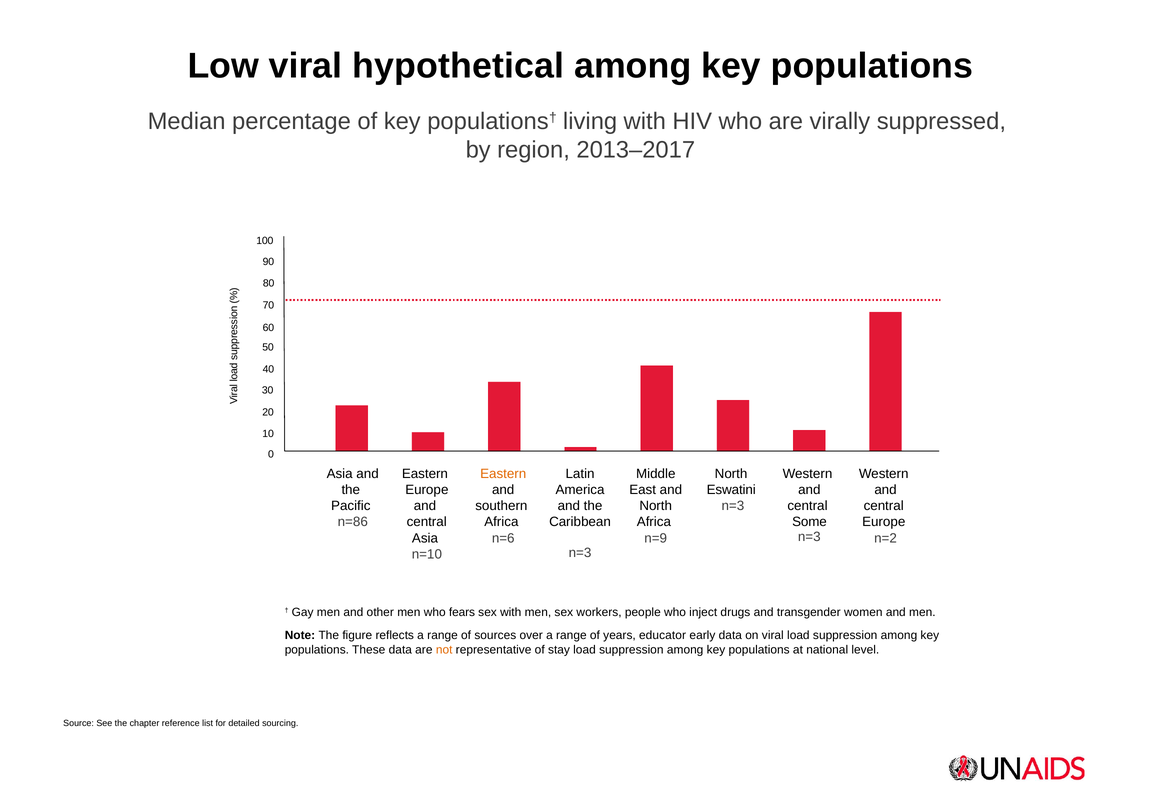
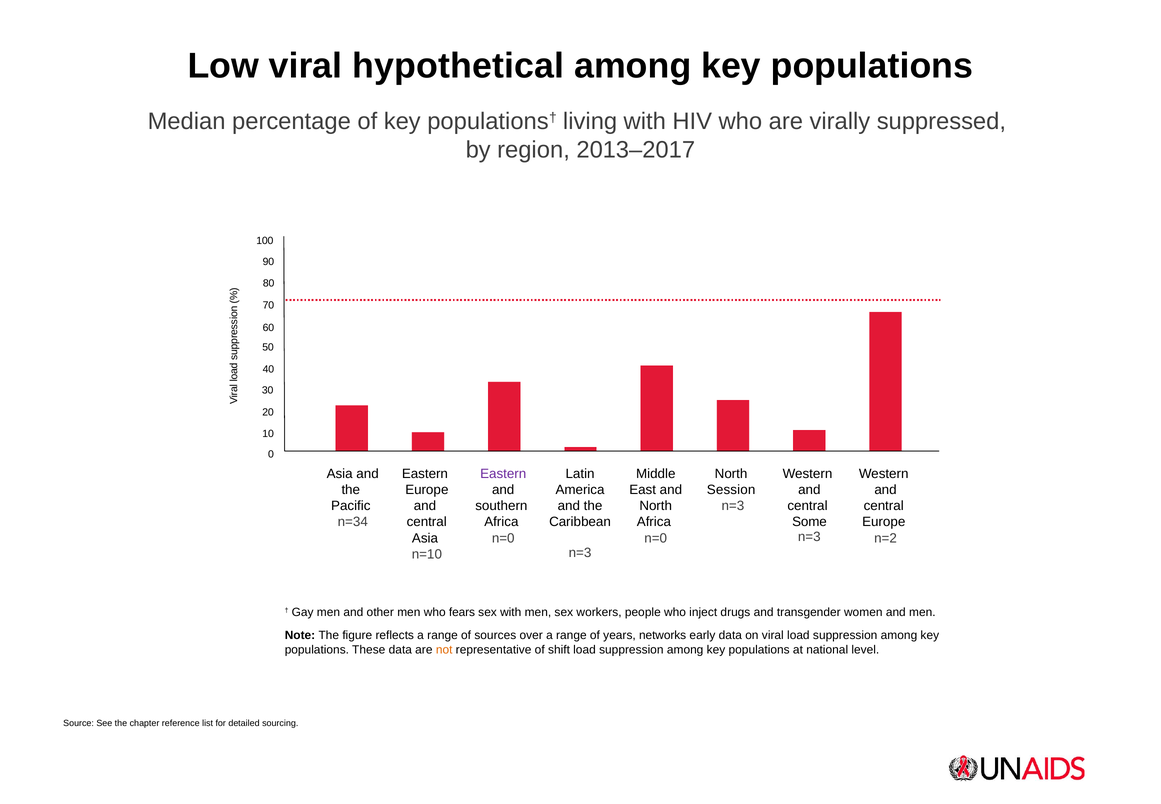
Eastern colour: orange -> purple (503, 474)
Eswatini: Eswatini -> Session (731, 490)
n=86: n=86 -> n=34 (353, 522)
n=6: n=6 -> n=0 (503, 538)
n=9: n=9 -> n=0 (656, 538)
educator: educator -> networks (663, 635)
stay: stay -> shift (559, 650)
